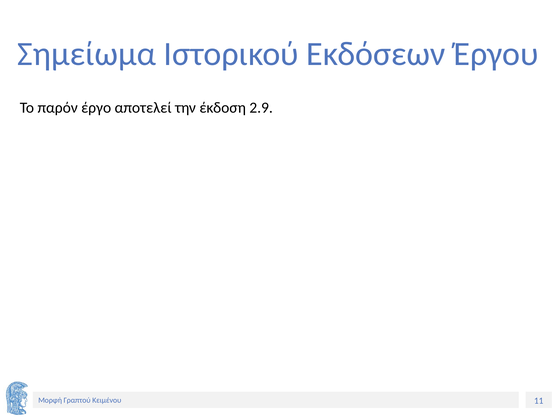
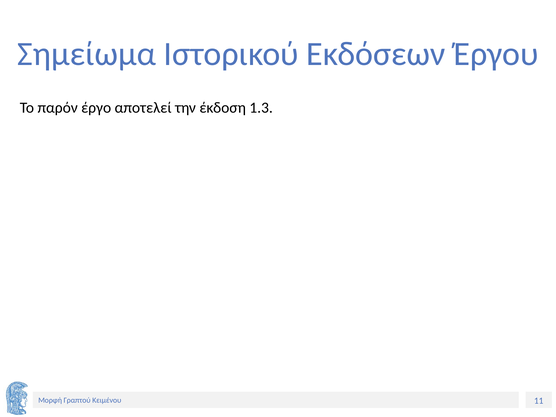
2.9: 2.9 -> 1.3 (261, 108)
